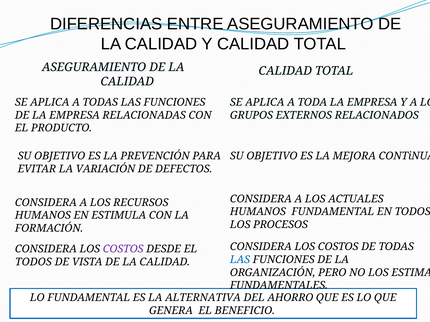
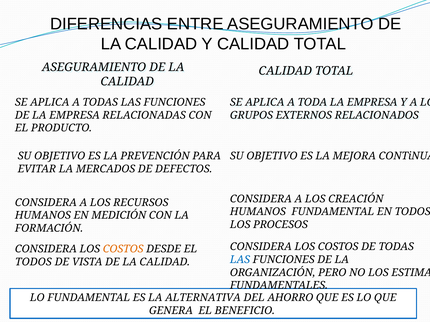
VARIACIÓN: VARIACIÓN -> MERCADOS (106, 169)
ACTUALES: ACTUALES -> CREACIÓN (356, 199)
ESTIMULA: ESTIMULA -> MEDICIÓN (119, 216)
COSTOS colour: purple -> orange (123, 249)
